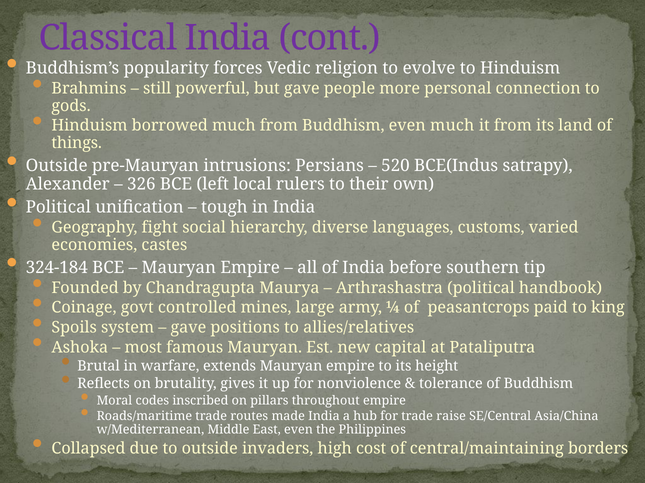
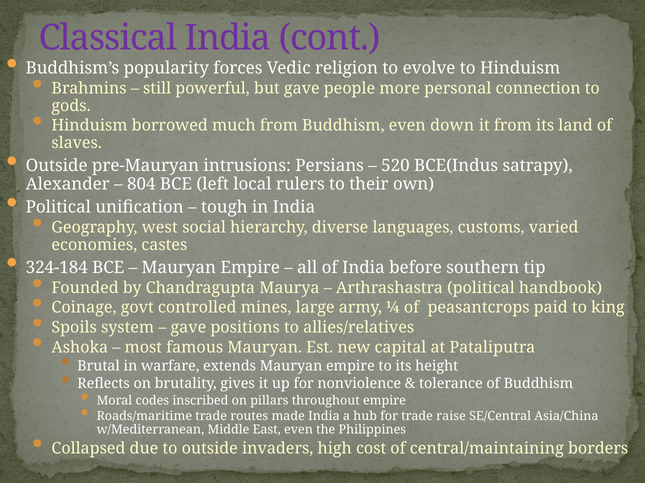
even much: much -> down (452, 126)
things: things -> slaves (77, 143)
326: 326 -> 804 (141, 184)
fight: fight -> west (160, 228)
